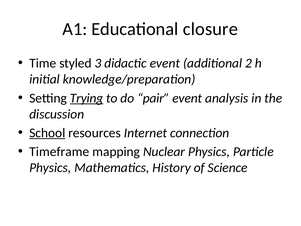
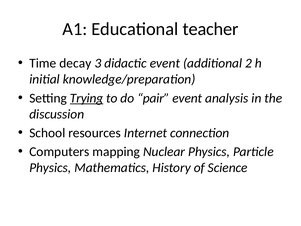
closure: closure -> teacher (211, 29)
styled: styled -> decay (75, 63)
School underline: present -> none (47, 133)
Timeframe: Timeframe -> Computers (59, 152)
